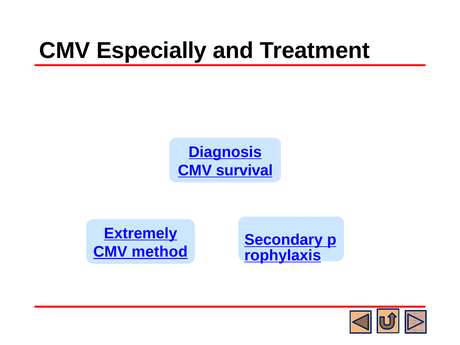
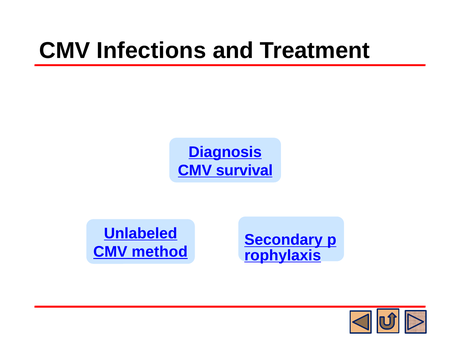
Especially: Especially -> Infections (151, 51)
Extremely: Extremely -> Unlabeled (141, 233)
